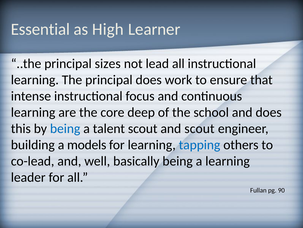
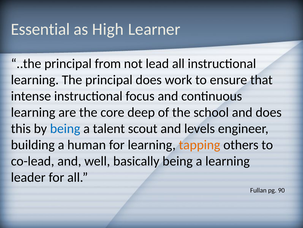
sizes: sizes -> from (108, 64)
and scout: scout -> levels (200, 128)
models: models -> human (87, 144)
tapping colour: blue -> orange (200, 144)
